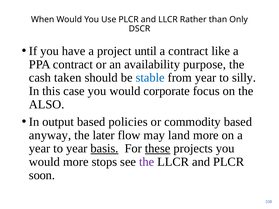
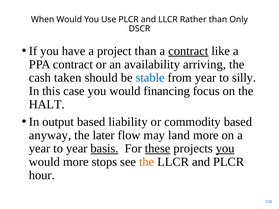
project until: until -> than (146, 51)
contract underline: none -> present (188, 51)
purpose: purpose -> arriving (205, 64)
corporate: corporate -> financing (167, 91)
ALSO: ALSO -> HALT (47, 105)
policies: policies -> liability (128, 122)
you underline: none -> present (225, 149)
the colour: purple -> orange (147, 162)
soon: soon -> hour (42, 175)
